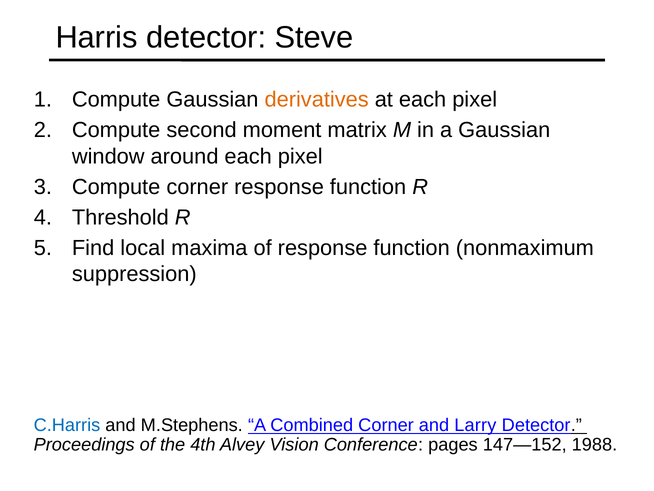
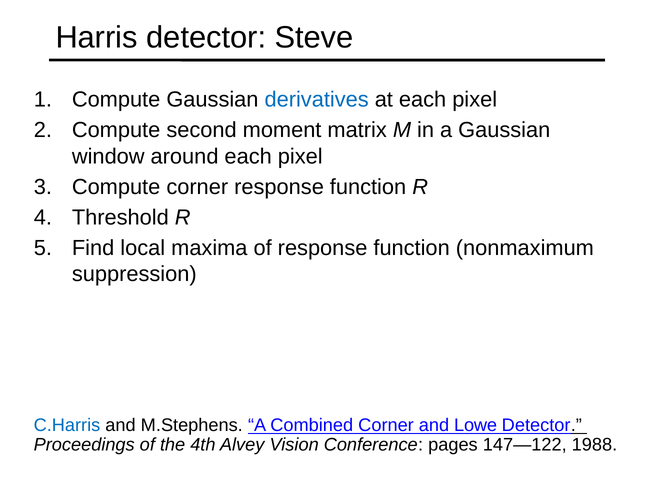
derivatives colour: orange -> blue (317, 100)
Larry: Larry -> Lowe (476, 425)
147—152: 147—152 -> 147—122 (525, 444)
